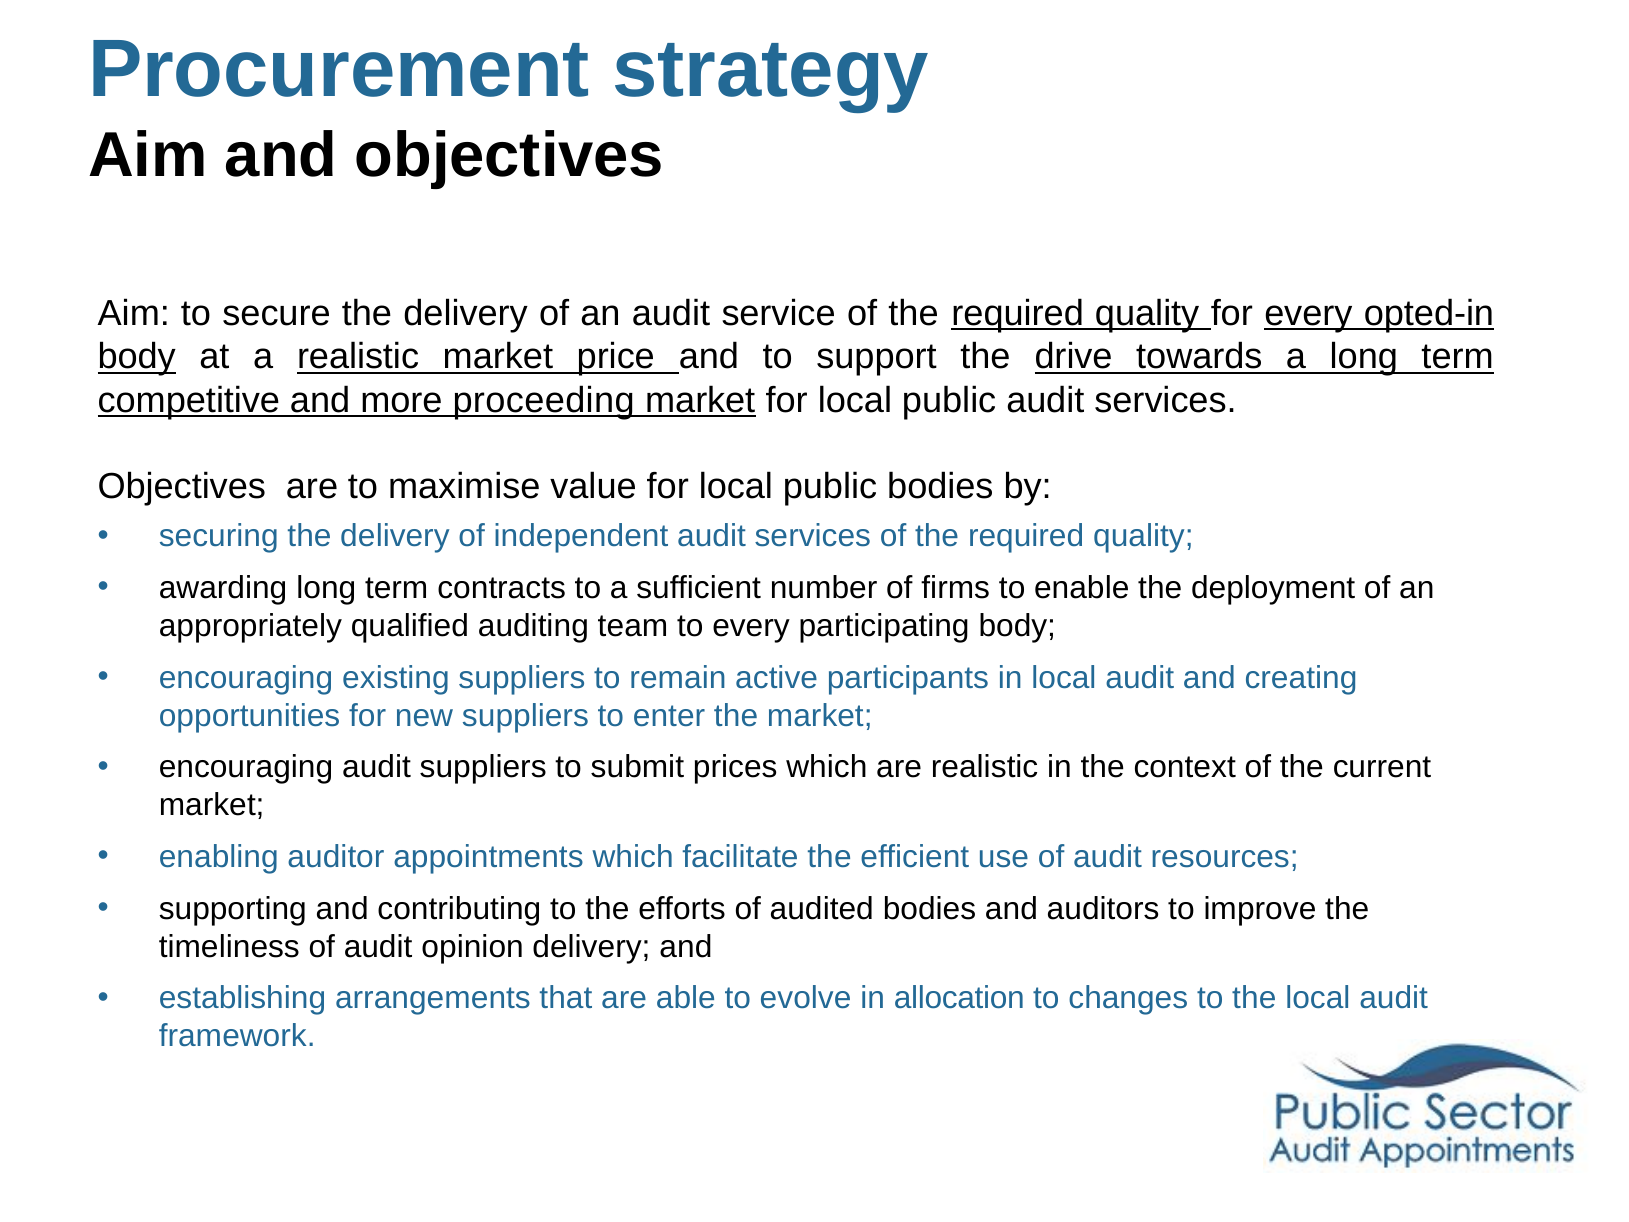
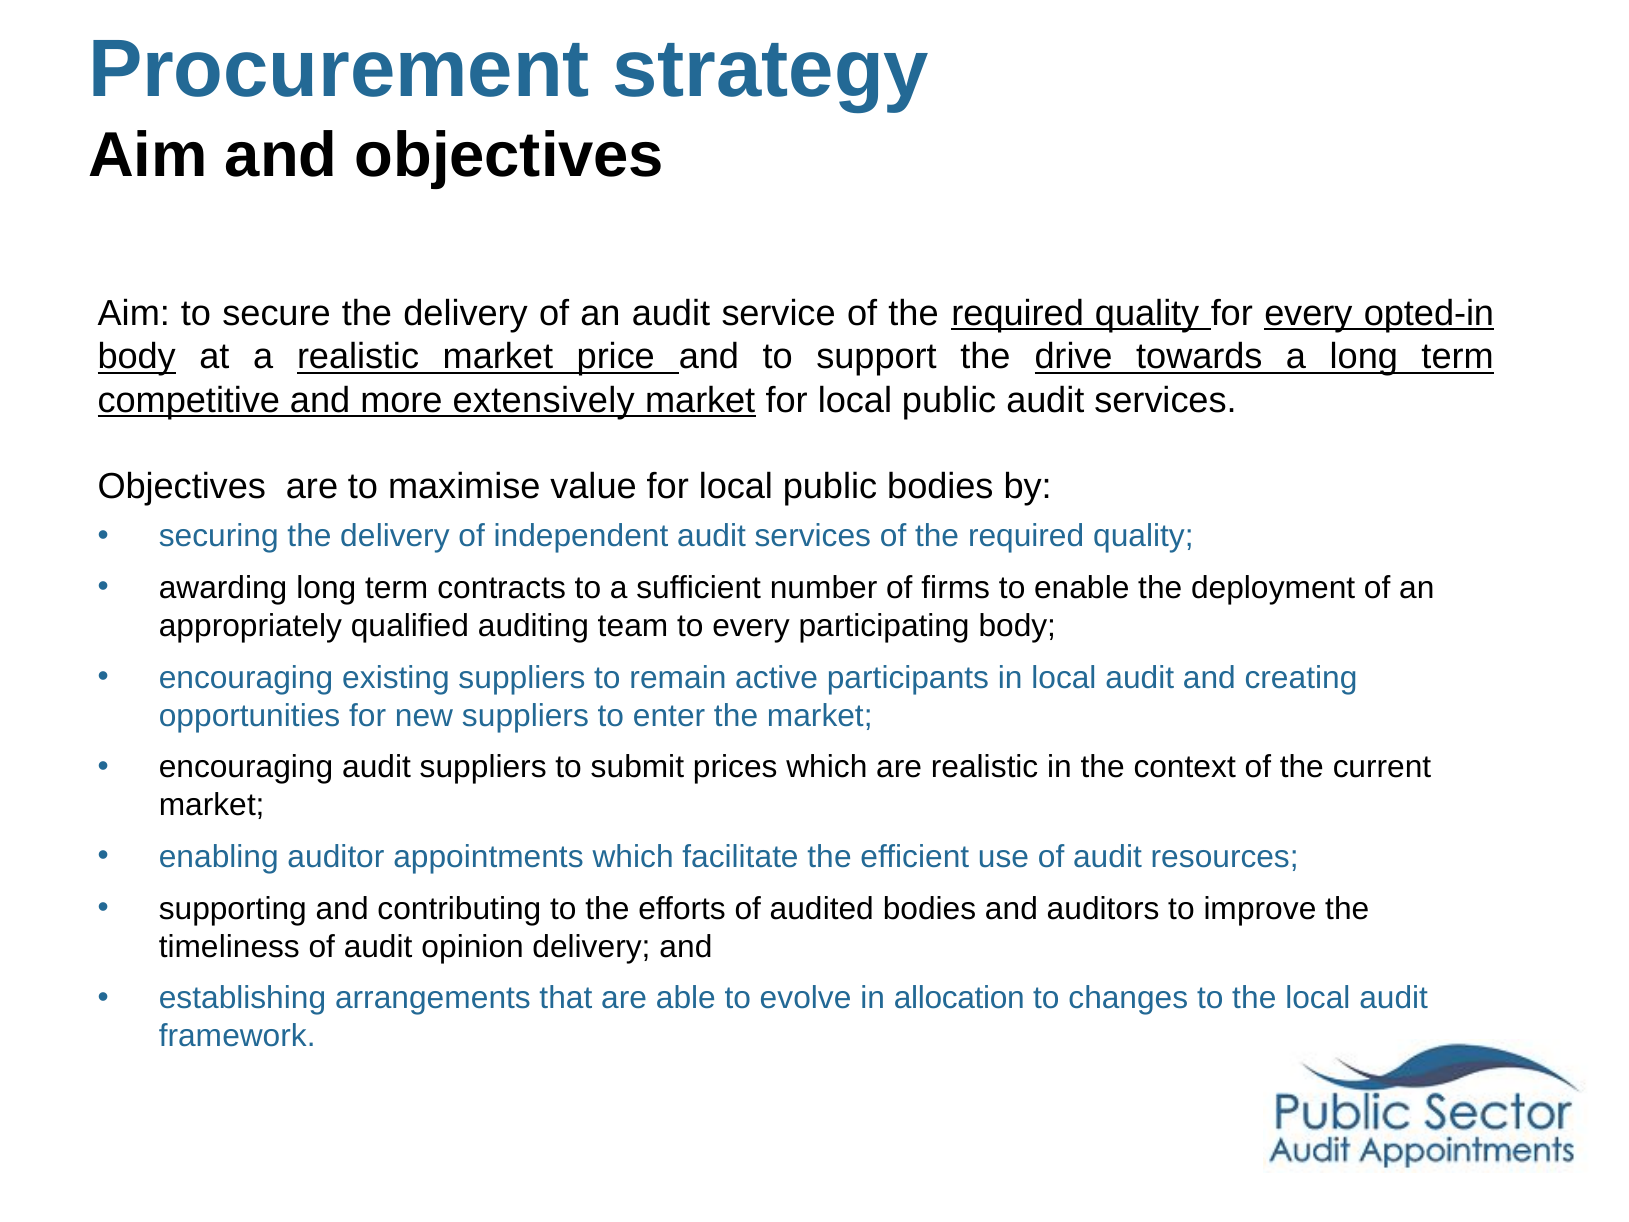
proceeding: proceeding -> extensively (544, 400)
